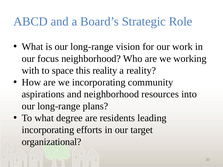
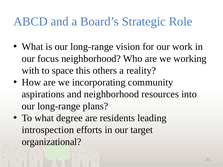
this reality: reality -> others (105, 71)
incorporating: incorporating -> introspection (48, 130)
